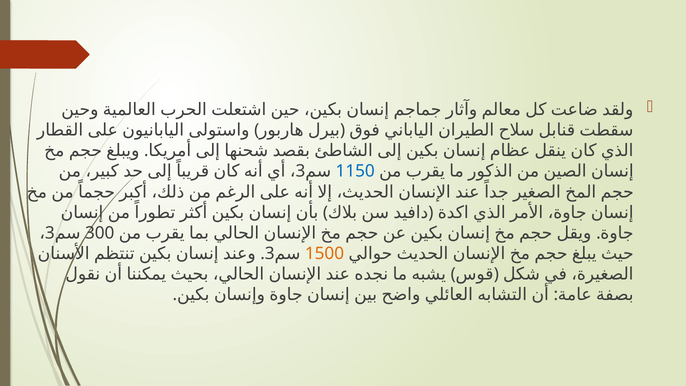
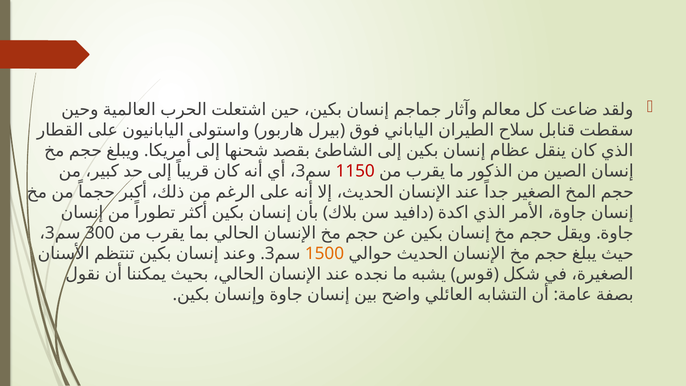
1150 colour: blue -> red (355, 171)
